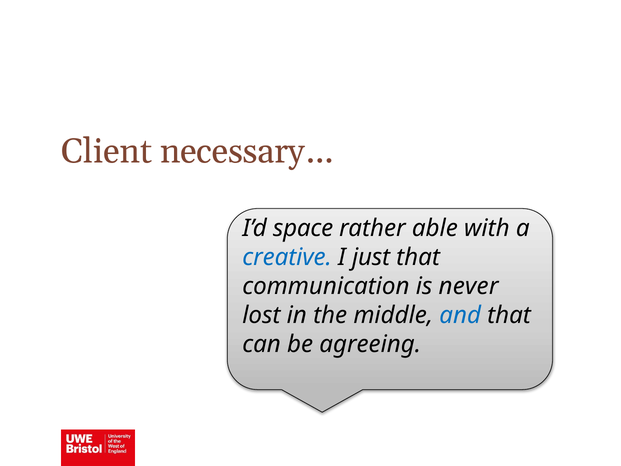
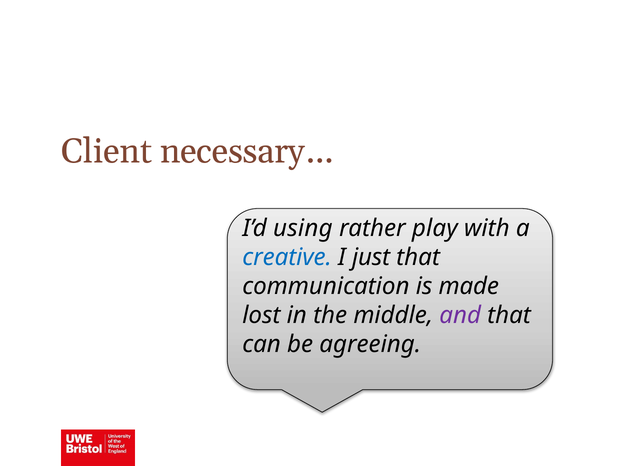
space: space -> using (303, 228)
able: able -> play (435, 228)
never: never -> made (469, 286)
and colour: blue -> purple (460, 315)
